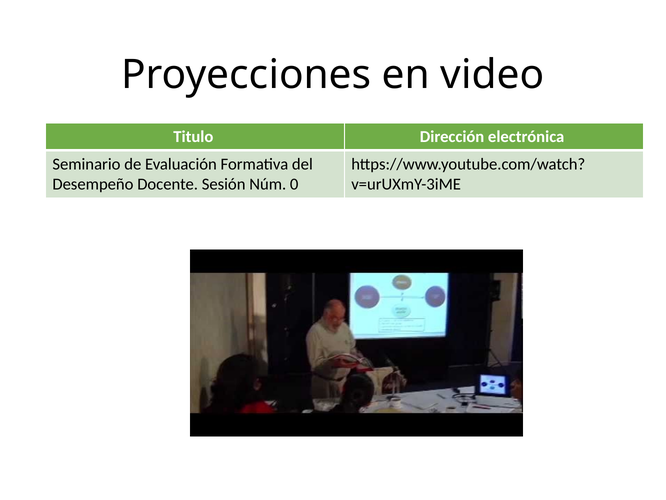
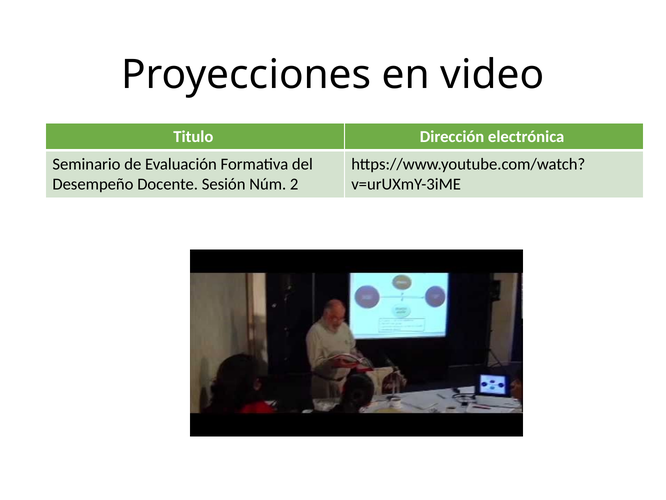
0: 0 -> 2 (294, 184)
